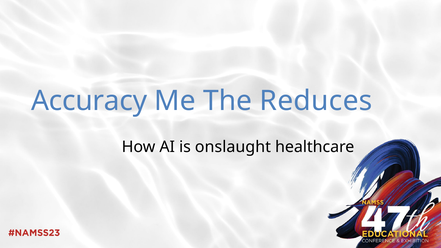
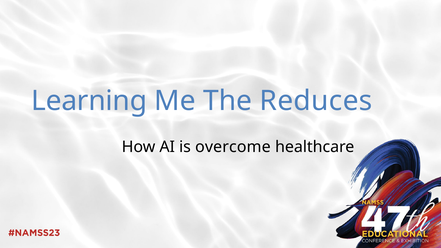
Accuracy: Accuracy -> Learning (89, 101)
onslaught: onslaught -> overcome (233, 147)
